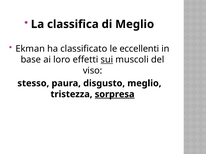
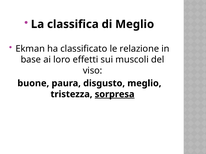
eccellenti: eccellenti -> relazione (139, 49)
sui underline: present -> none (107, 60)
stesso: stesso -> buone (33, 84)
